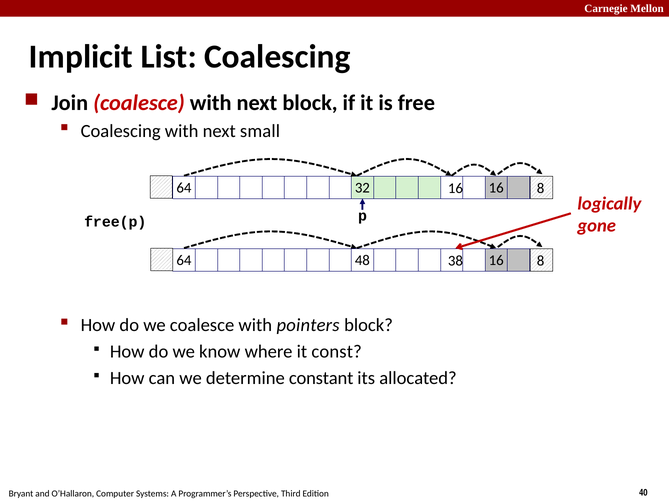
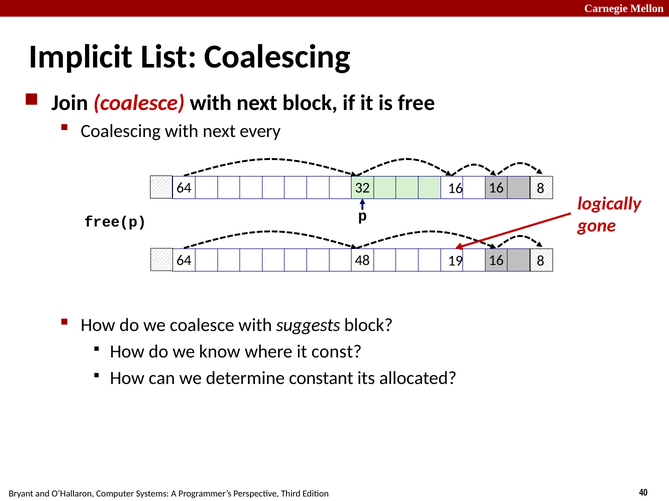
small: small -> every (260, 131)
38: 38 -> 19 (455, 261)
pointers: pointers -> suggests (308, 326)
